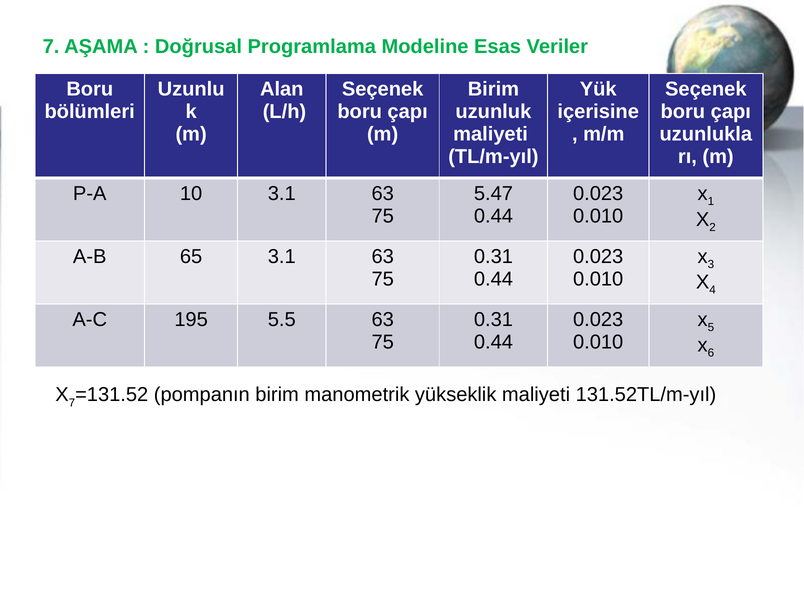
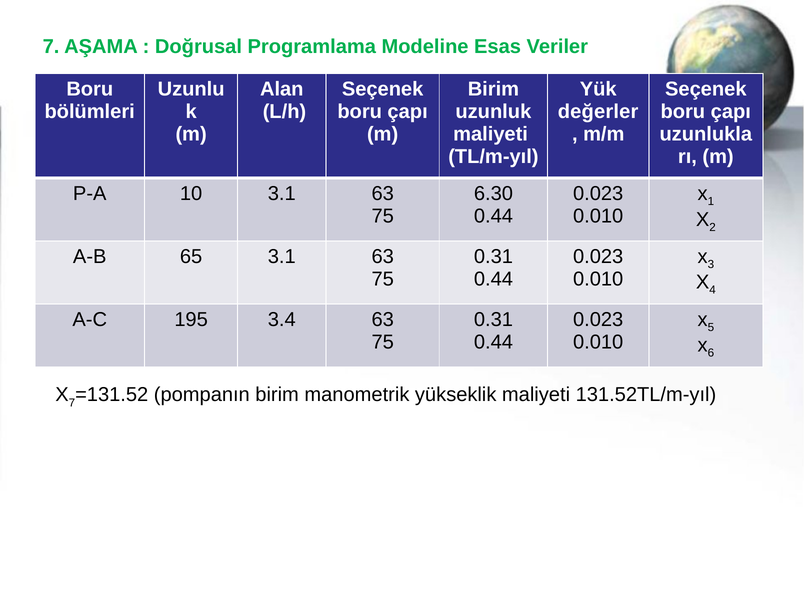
içerisine: içerisine -> değerler (598, 112)
5.47: 5.47 -> 6.30 (493, 194)
5.5: 5.5 -> 3.4 (282, 320)
